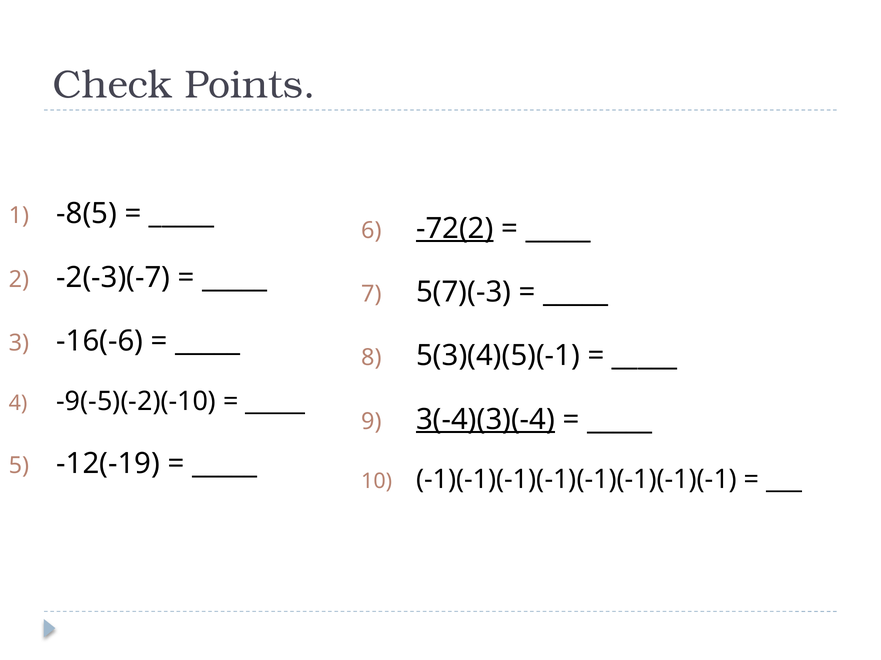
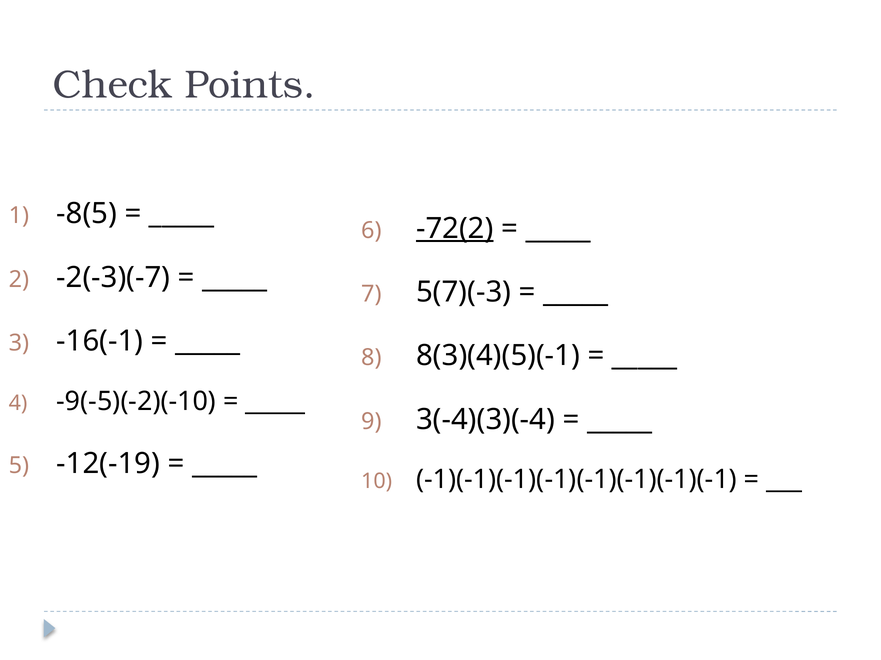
-16(-6: -16(-6 -> -16(-1 (100, 341)
5(3)(4)(5)(-1: 5(3)(4)(5)(-1 -> 8(3)(4)(5)(-1 (498, 356)
3(-4)(3)(-4 underline: present -> none (486, 420)
